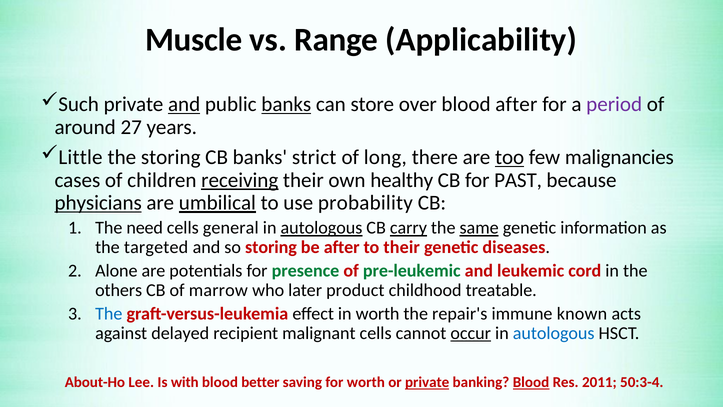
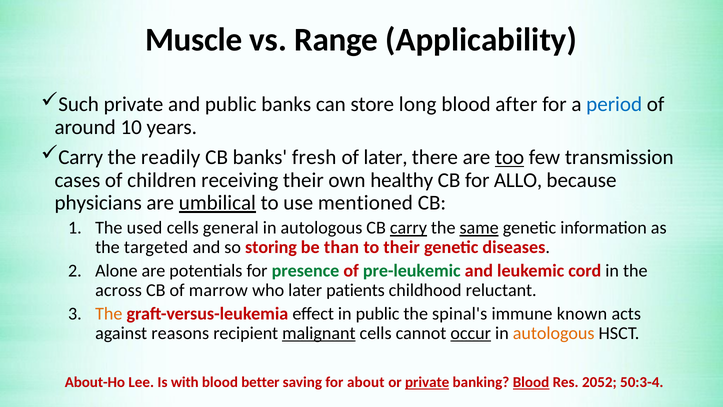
and underline: present -> none (184, 104)
banks underline: present -> none (286, 104)
over: over -> long (418, 104)
period colour: purple -> blue (614, 104)
27: 27 -> 10 (131, 127)
Little: Little -> Carry (81, 157)
the storing: storing -> readily (171, 157)
strict: strict -> fresh (314, 157)
of long: long -> later (386, 157)
malignancies: malignancies -> transmission (619, 157)
receiving underline: present -> none (240, 180)
PAST: PAST -> ALLO (518, 180)
physicians underline: present -> none (98, 203)
probability: probability -> mentioned (365, 203)
need: need -> used (144, 228)
autologous underline: present -> none (321, 228)
be after: after -> than (342, 247)
others: others -> across (119, 290)
product: product -> patients (355, 290)
treatable: treatable -> reluctant (501, 290)
The colour: blue -> orange (109, 313)
in worth: worth -> public (378, 313)
repair's: repair's -> spinal's (460, 313)
delayed: delayed -> reasons (180, 333)
malignant underline: none -> present (319, 333)
autologous colour: blue -> orange (554, 333)
for worth: worth -> about (366, 382)
2011: 2011 -> 2052 (599, 382)
